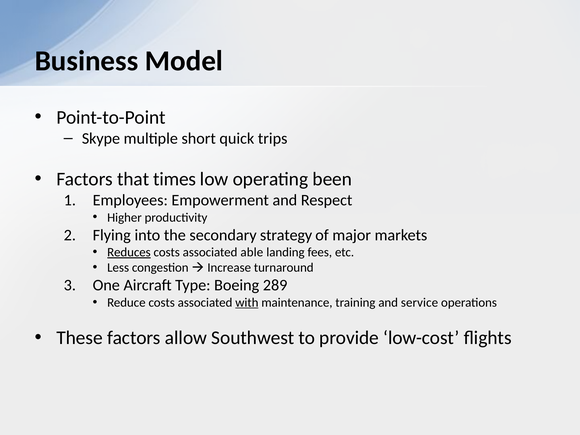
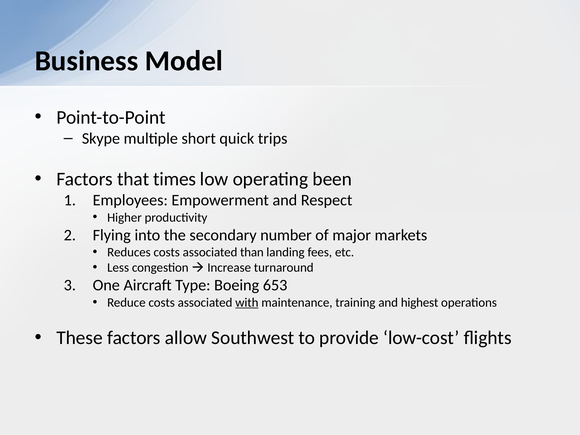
strategy: strategy -> number (286, 235)
Reduces underline: present -> none (129, 252)
able: able -> than (252, 252)
289: 289 -> 653 (275, 285)
service: service -> highest (420, 302)
